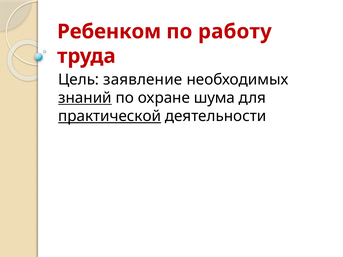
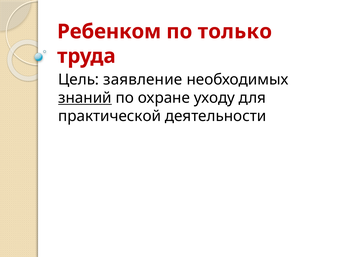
работу: работу -> только (235, 32)
шума: шума -> уходу (214, 98)
практической underline: present -> none (110, 116)
